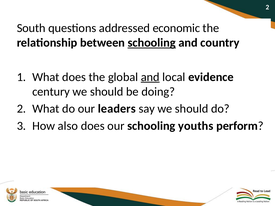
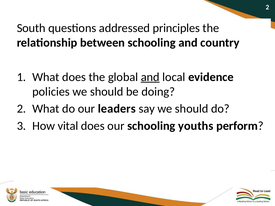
economic: economic -> principles (176, 28)
schooling underline: present -> none (152, 43)
century: century -> policies (51, 92)
also: also -> vital (68, 126)
